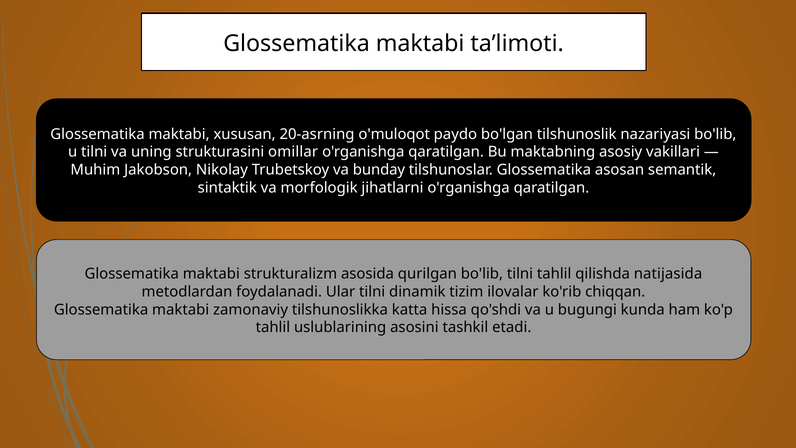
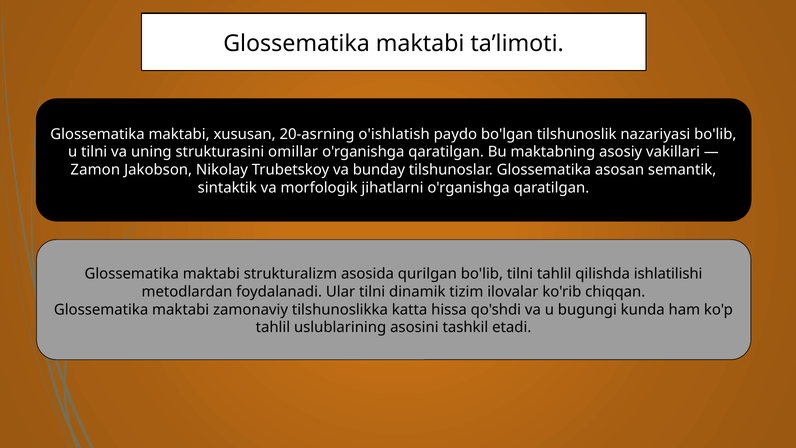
o'muloqot: o'muloqot -> o'ishlatish (394, 134)
Muhim: Muhim -> Zamon (95, 170)
natijasida: natijasida -> ishlatilishi (668, 274)
